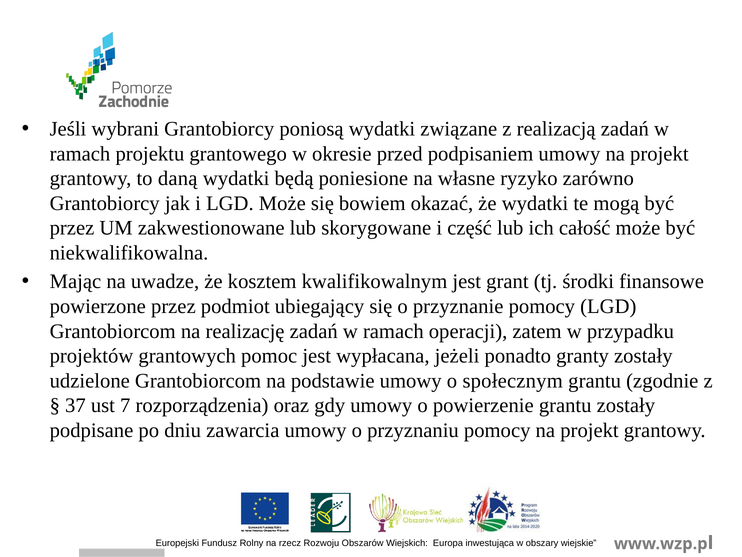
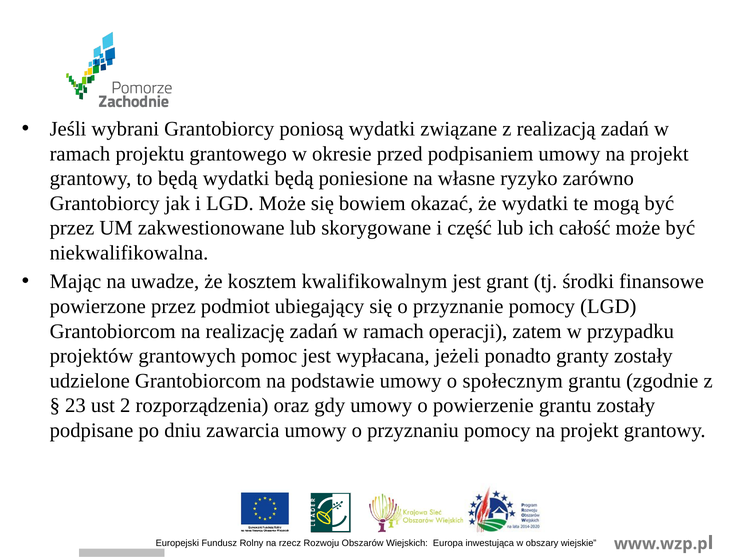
to daną: daną -> będą (178, 178)
37: 37 -> 23 (75, 405)
7: 7 -> 2 (125, 405)
